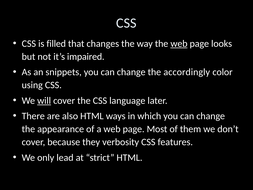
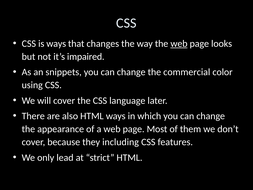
is filled: filled -> ways (56, 44)
accordingly: accordingly -> commercial (187, 72)
will underline: present -> none (44, 100)
verbosity: verbosity -> including (121, 142)
